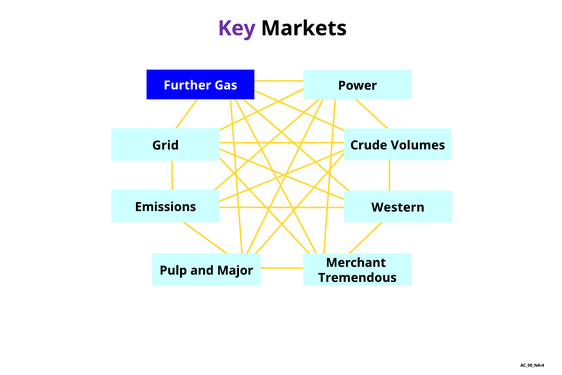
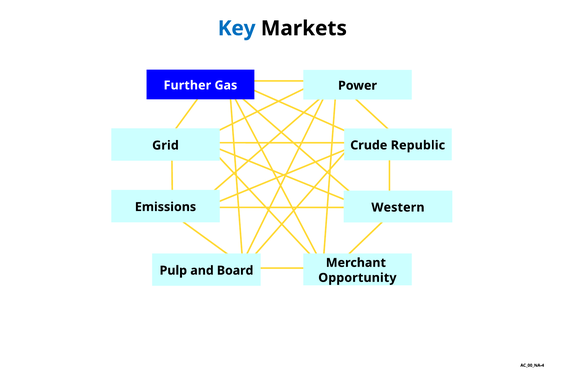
Key colour: purple -> blue (237, 28)
Volumes: Volumes -> Republic (418, 145)
Major: Major -> Board (235, 270)
Tremendous: Tremendous -> Opportunity (357, 277)
